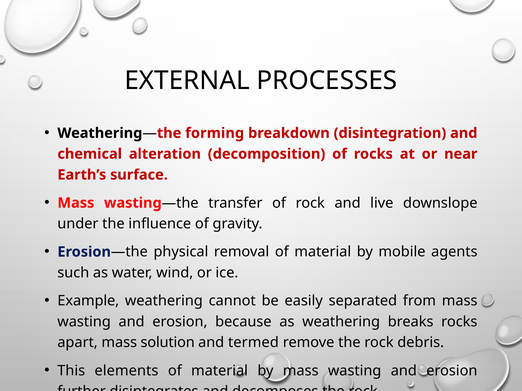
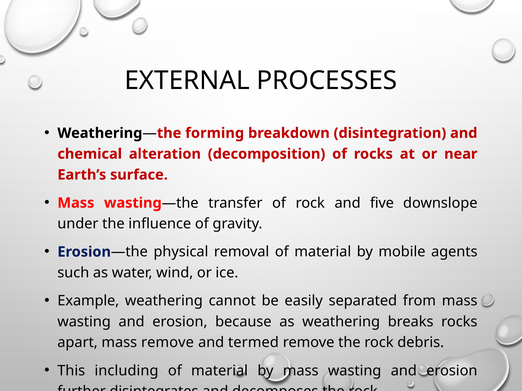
live: live -> five (382, 203)
mass solution: solution -> remove (168, 343)
elements: elements -> including (126, 371)
